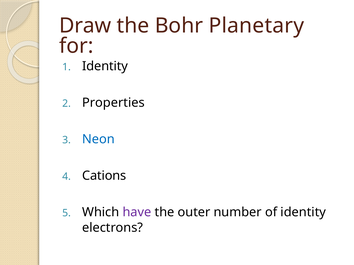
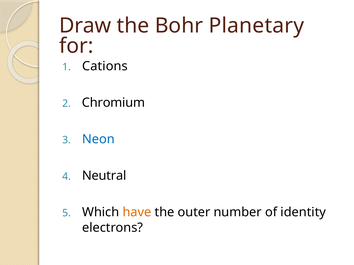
Identity: Identity -> Cations (105, 66)
Properties: Properties -> Chromium (114, 103)
Cations: Cations -> Neutral (104, 176)
have colour: purple -> orange (137, 213)
